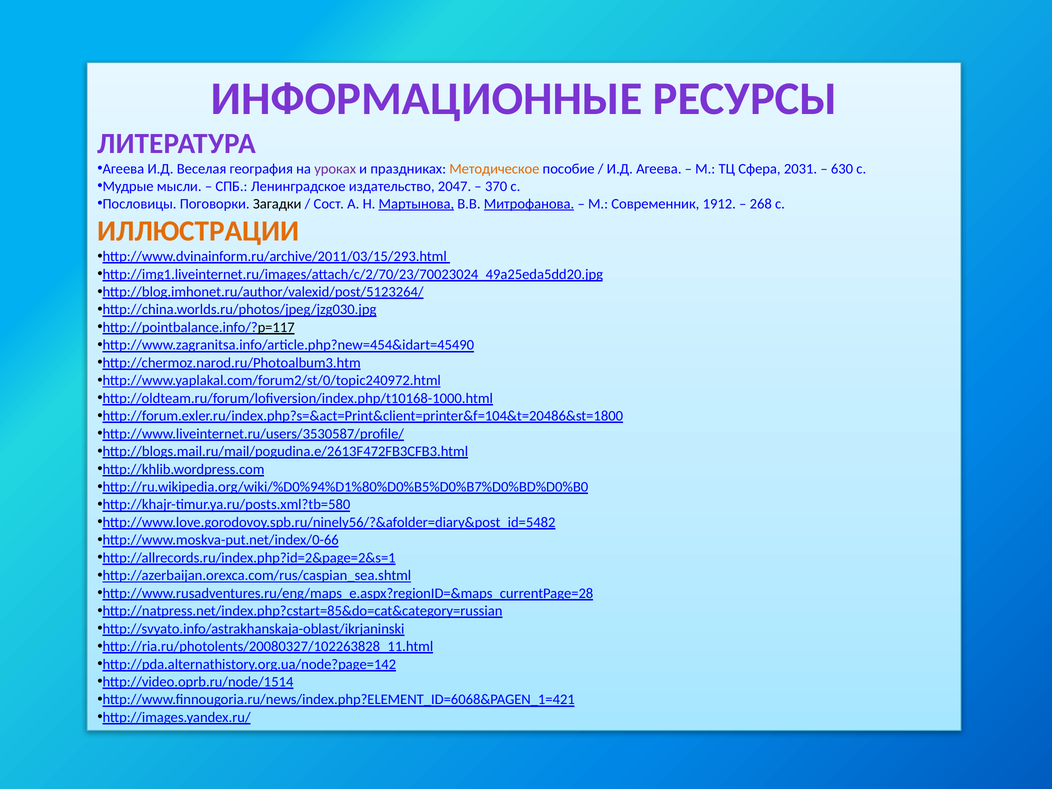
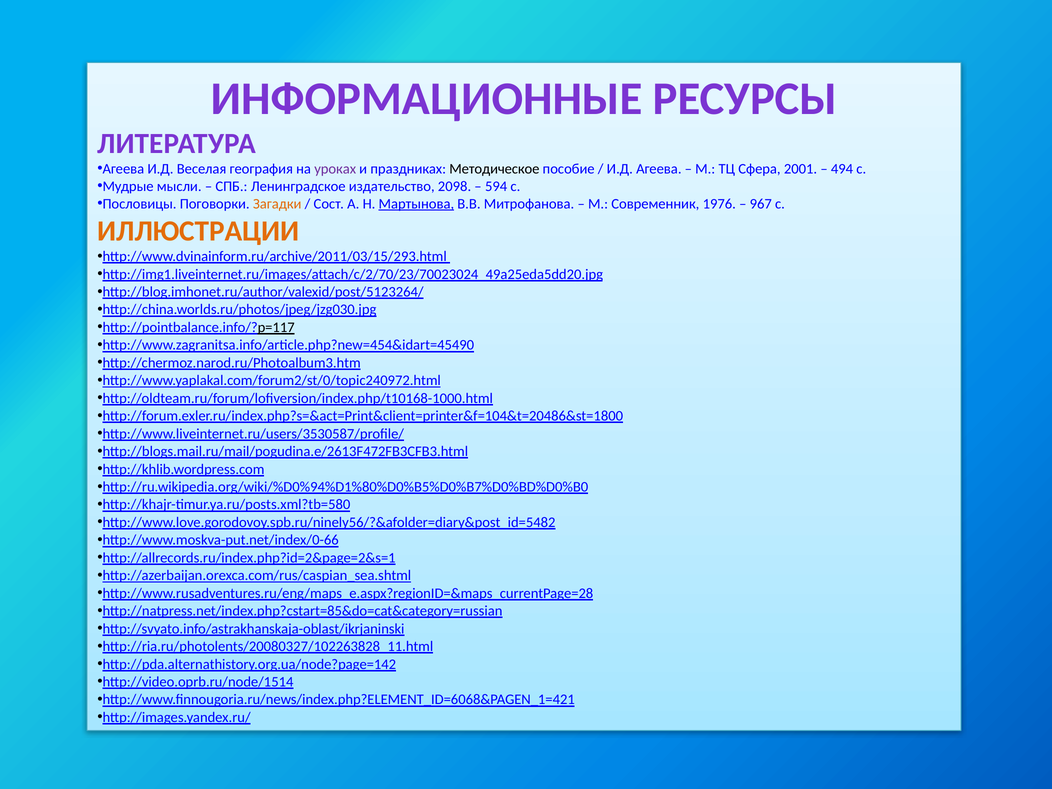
Методическое colour: orange -> black (494, 169)
2031: 2031 -> 2001 (801, 169)
630: 630 -> 494 (842, 169)
2047: 2047 -> 2098 (455, 186)
370: 370 -> 594 (496, 186)
Загадки colour: black -> orange (277, 204)
Митрофанова underline: present -> none (529, 204)
1912: 1912 -> 1976 (719, 204)
268: 268 -> 967 (761, 204)
